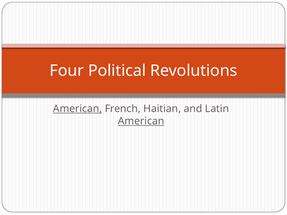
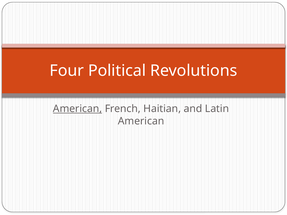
American underline: present -> none (141, 121)
